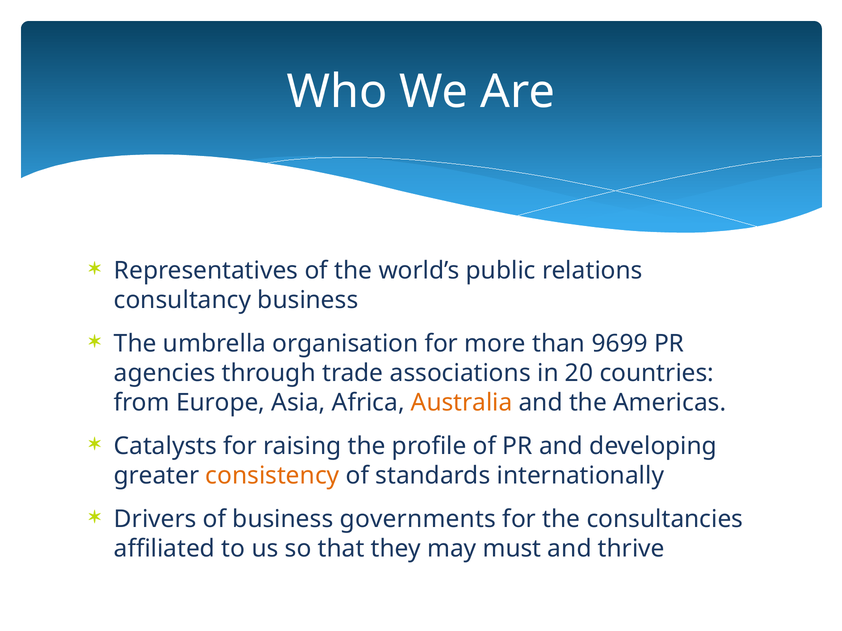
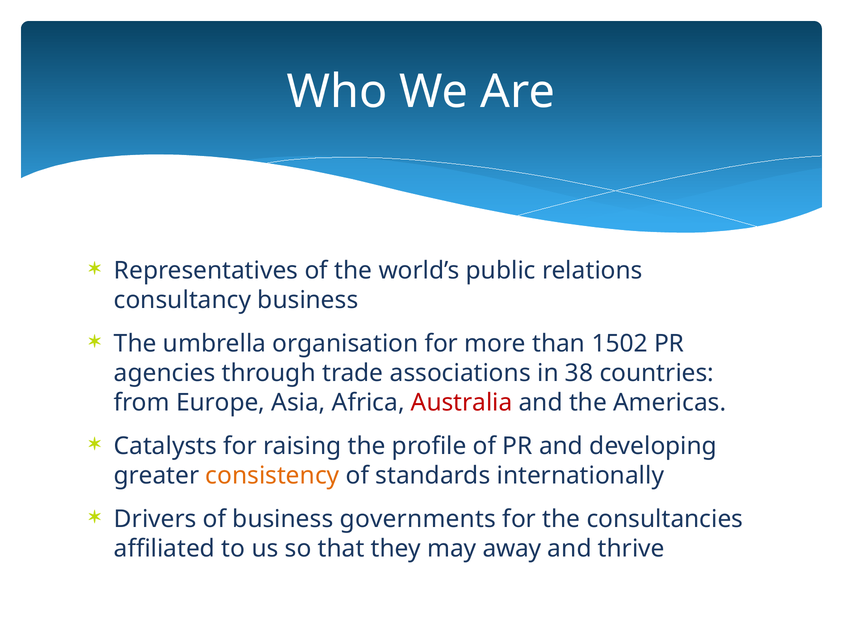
9699: 9699 -> 1502 (620, 344)
20: 20 -> 38 (579, 374)
Australia colour: orange -> red (462, 403)
must: must -> away (512, 549)
